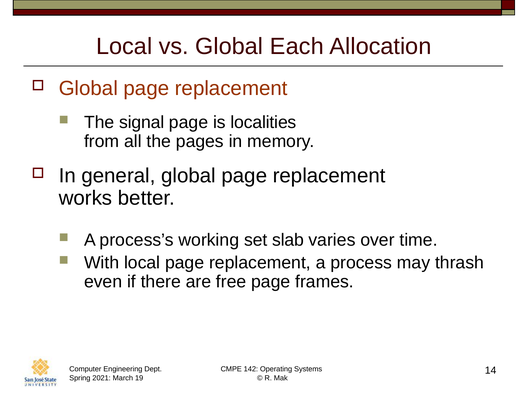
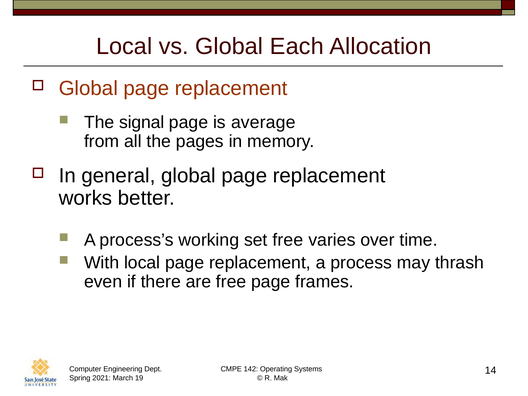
localities: localities -> average (263, 122)
set slab: slab -> free (288, 240)
